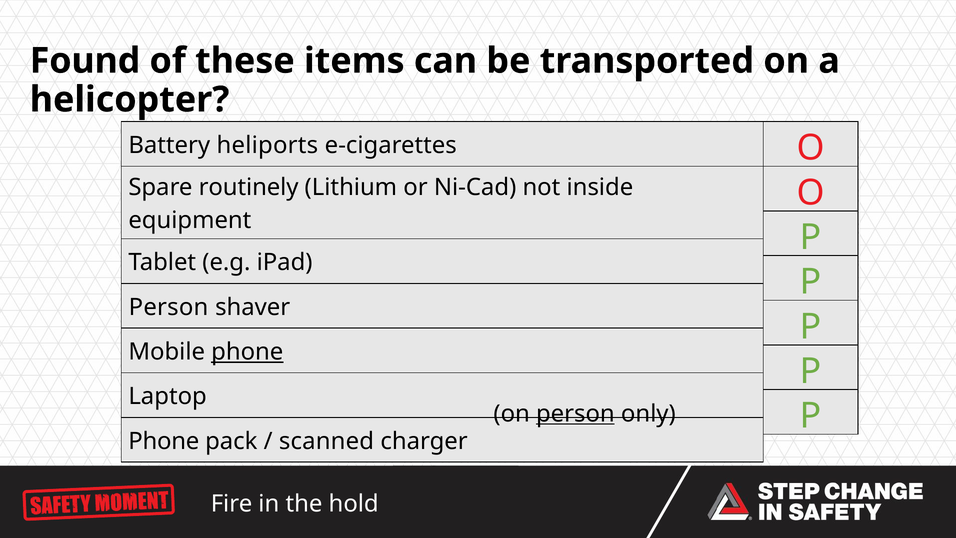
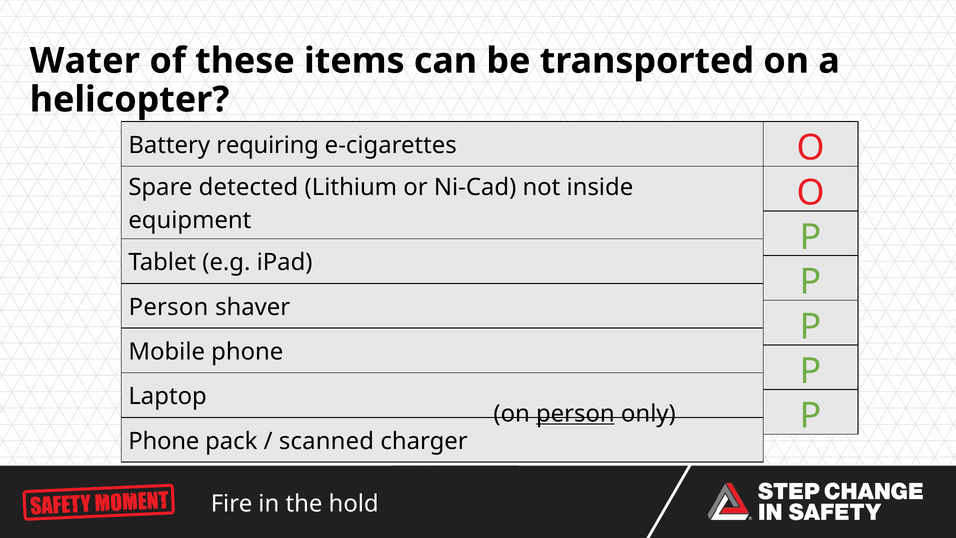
Found: Found -> Water (85, 61)
heliports: heliports -> requiring (268, 145)
routinely: routinely -> detected (248, 187)
phone underline: present -> none (247, 352)
